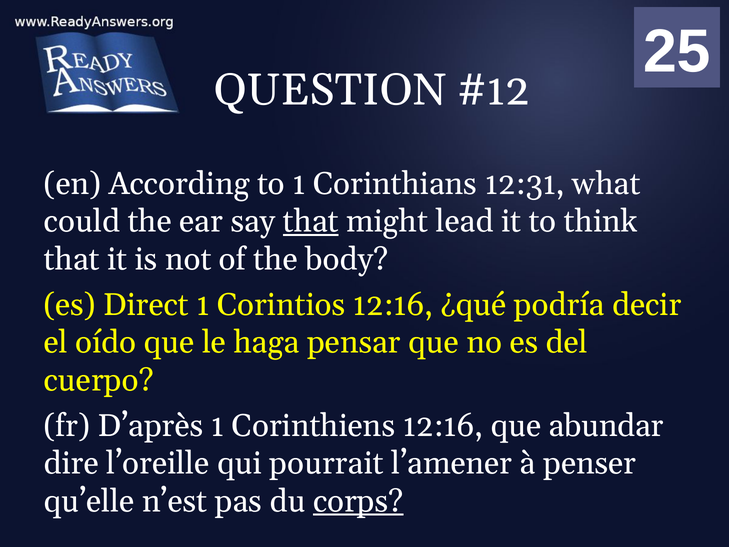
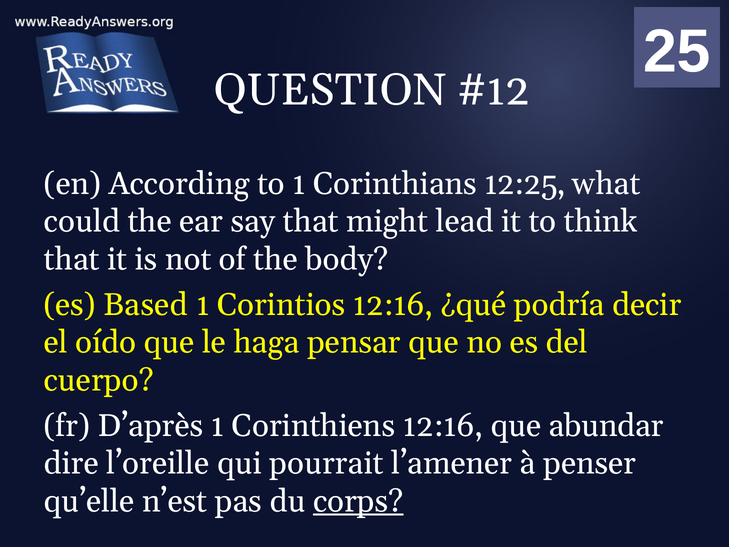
12:31: 12:31 -> 12:25 (525, 184)
that underline: present -> none (311, 221)
Direct: Direct -> Based (146, 305)
